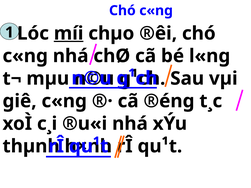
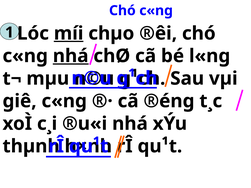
nhá underline: none -> present (71, 56)
